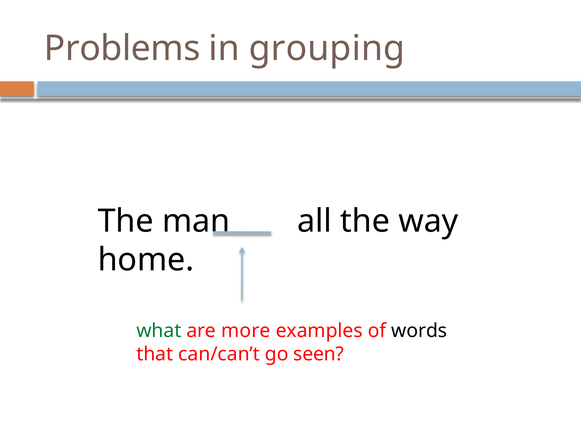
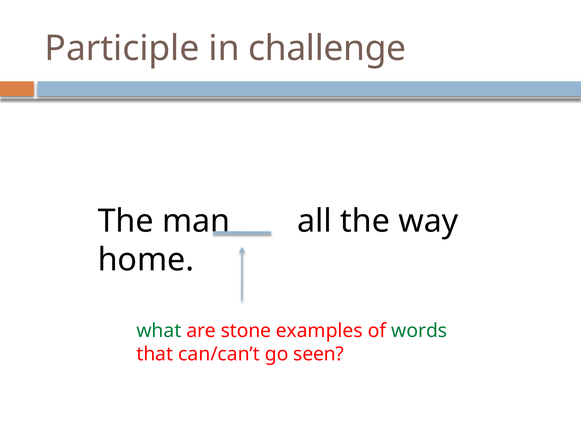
Problems: Problems -> Participle (122, 48)
grouping: grouping -> challenge (327, 48)
more: more -> stone (246, 331)
words colour: black -> green (419, 331)
